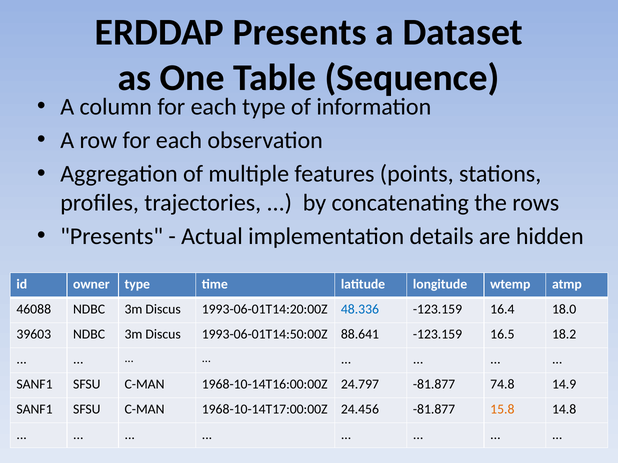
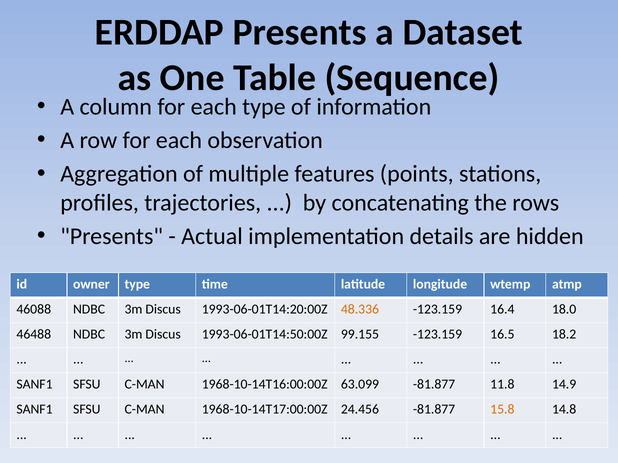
48.336 colour: blue -> orange (360, 310)
39603: 39603 -> 46488 (34, 335)
88.641: 88.641 -> 99.155 (360, 335)
24.797: 24.797 -> 63.099 (360, 385)
74.8: 74.8 -> 11.8 (502, 385)
